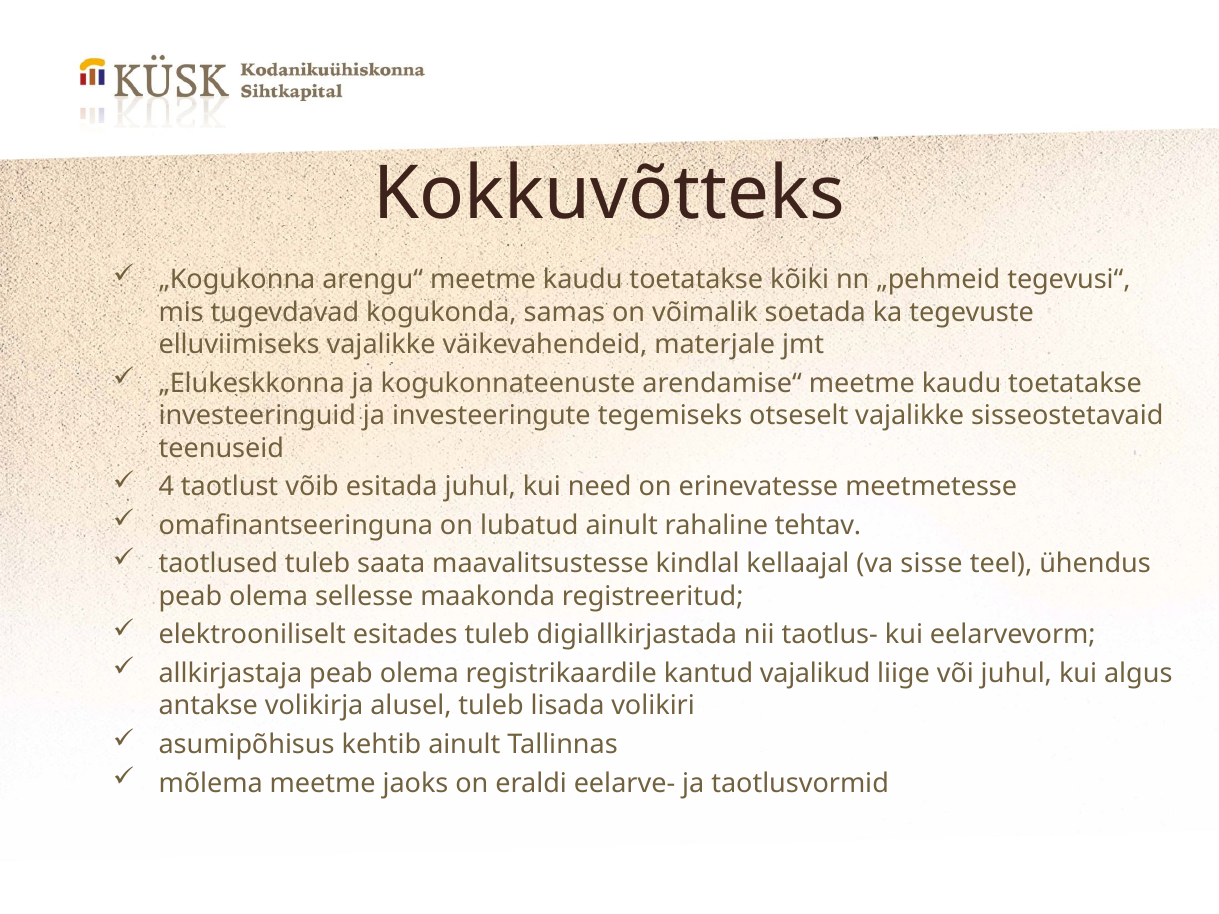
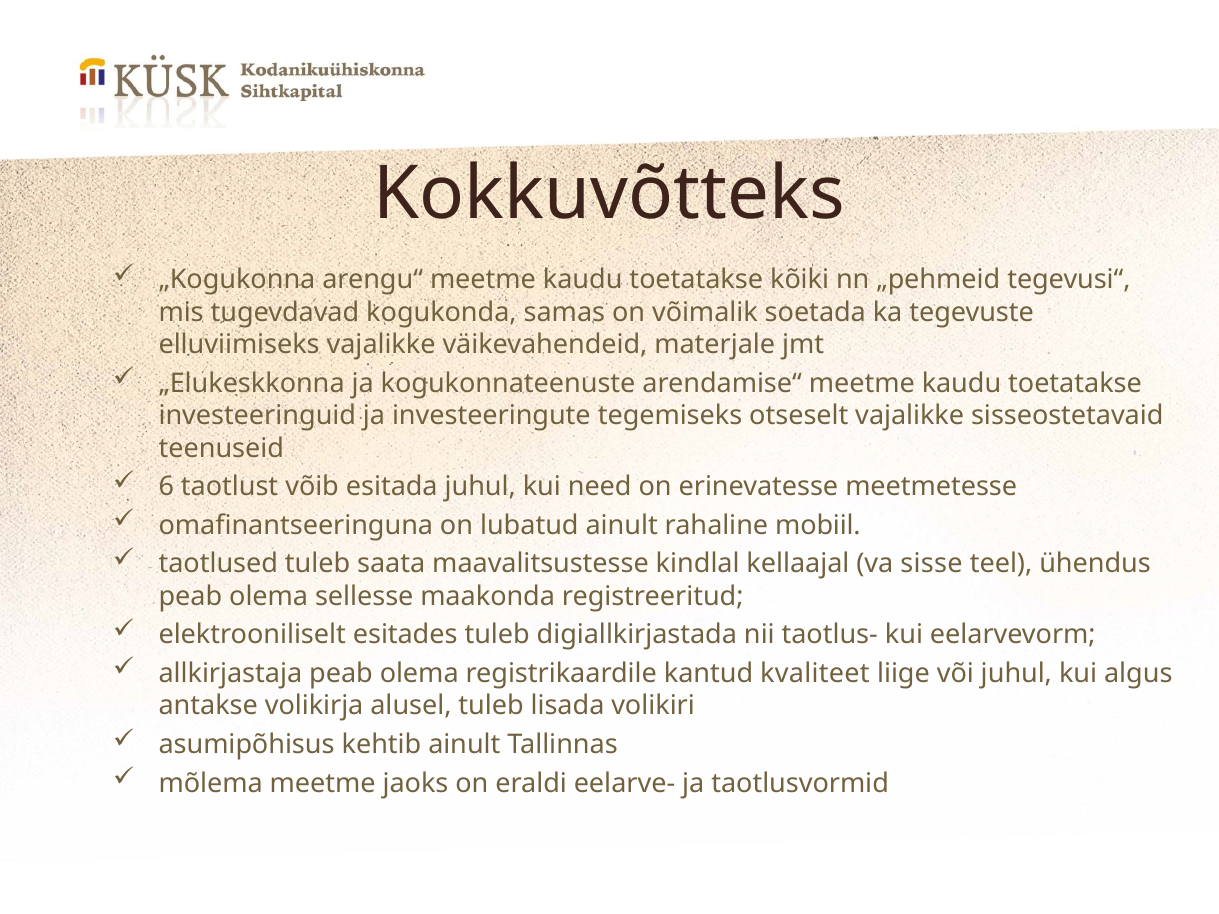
4: 4 -> 6 (166, 487)
tehtav: tehtav -> mobiil (818, 526)
vajalikud: vajalikud -> kvaliteet (815, 674)
